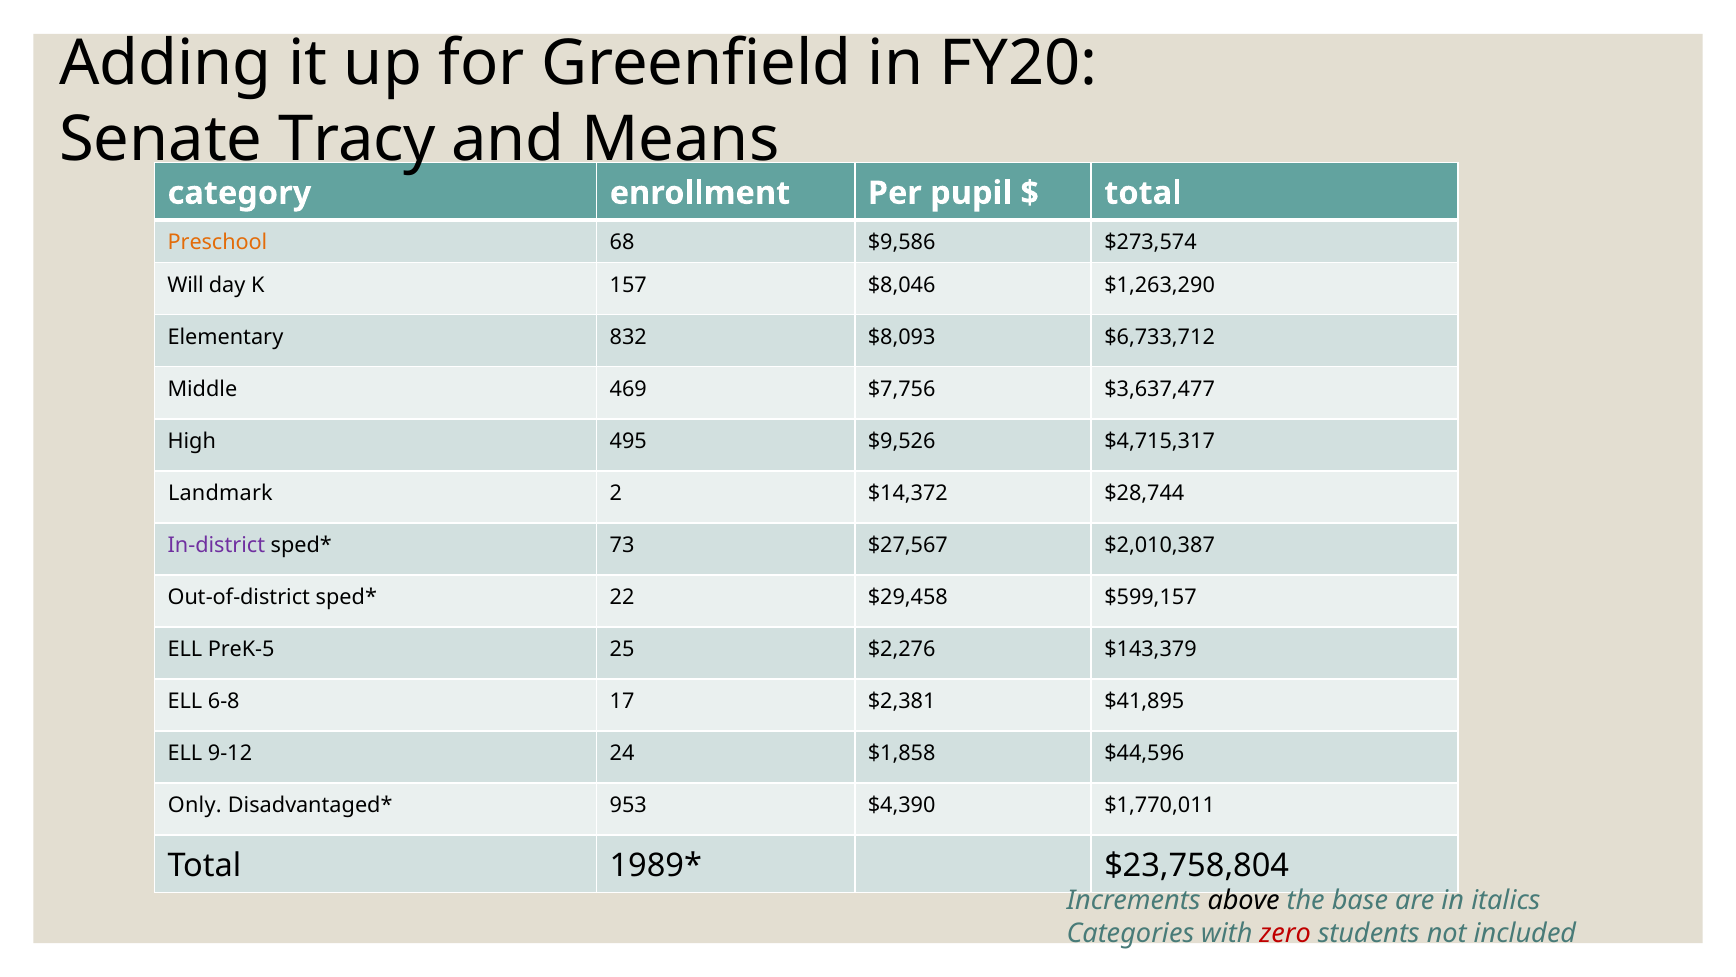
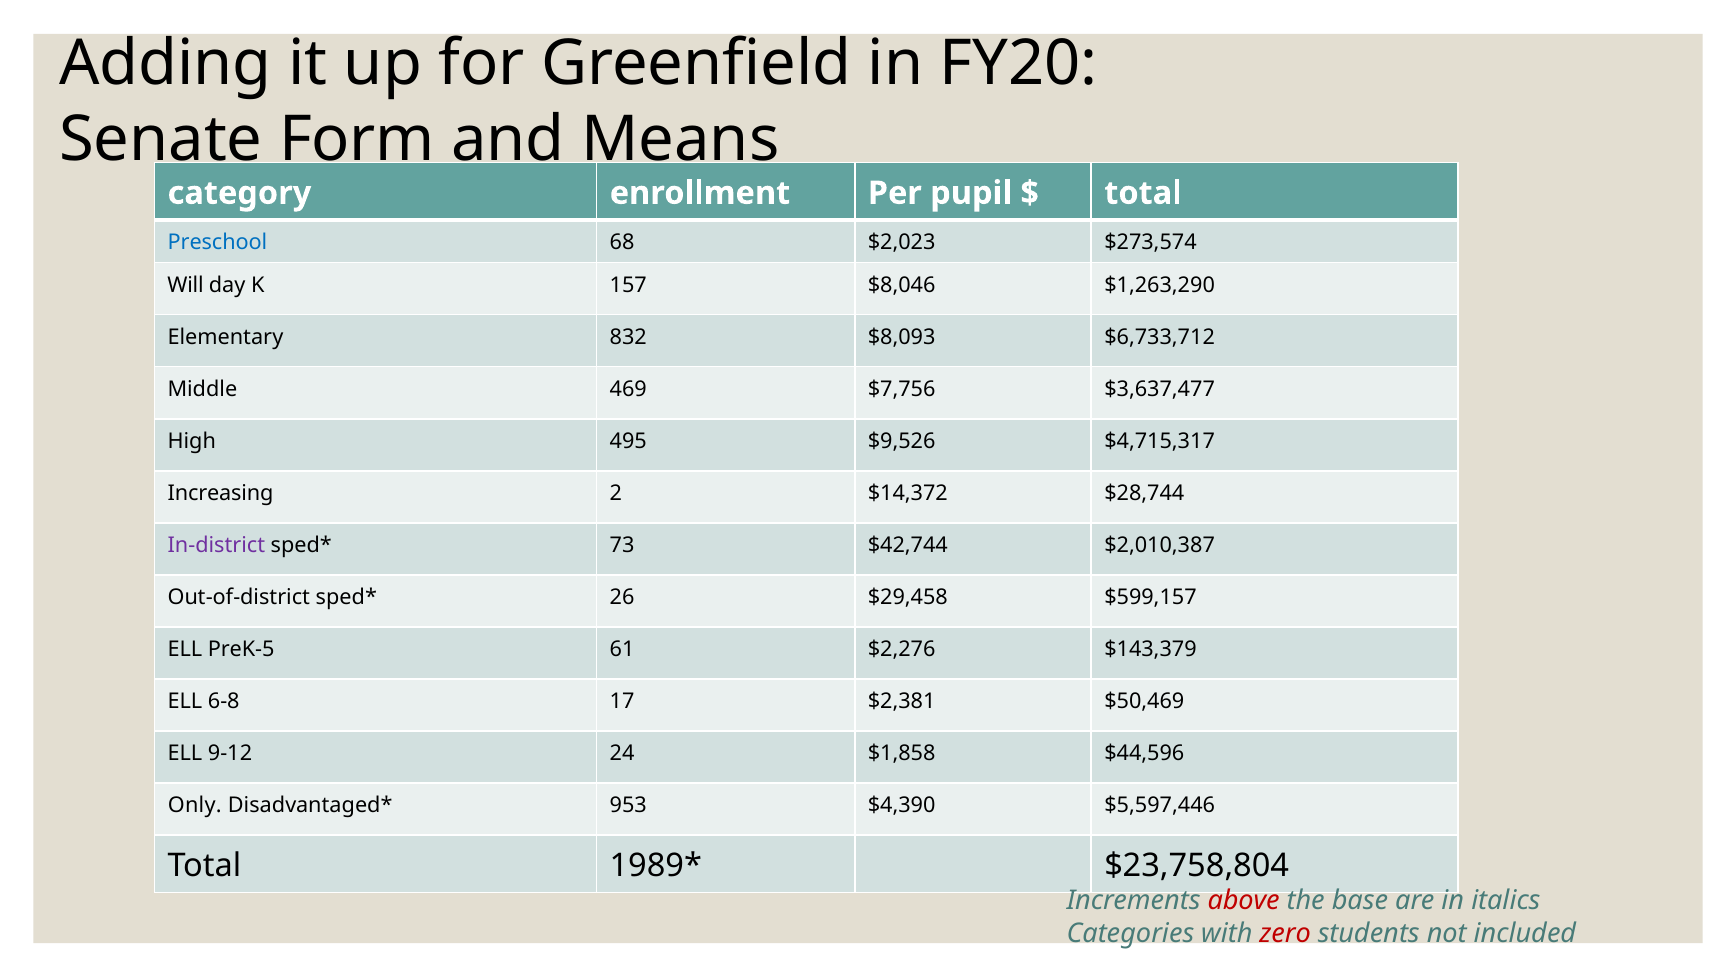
Tracy: Tracy -> Form (357, 140)
Preschool colour: orange -> blue (217, 242)
$9,586: $9,586 -> $2,023 (902, 242)
Landmark: Landmark -> Increasing (221, 493)
$27,567: $27,567 -> $42,744 (908, 545)
22: 22 -> 26 (622, 597)
25: 25 -> 61 (622, 649)
$41,895: $41,895 -> $50,469 (1144, 701)
$1,770,011: $1,770,011 -> $5,597,446 (1160, 805)
above colour: black -> red (1244, 900)
